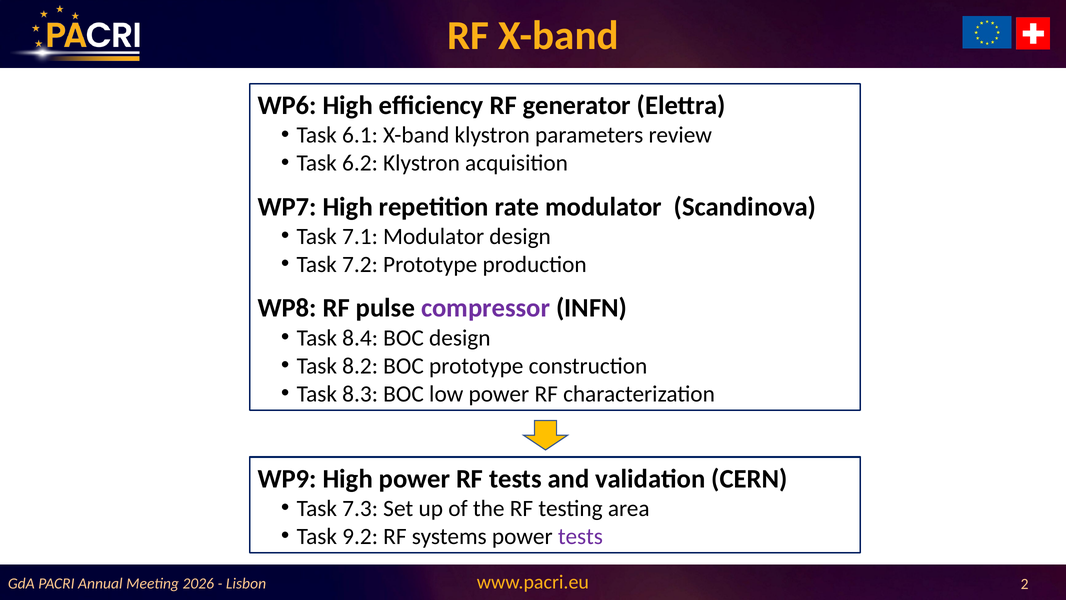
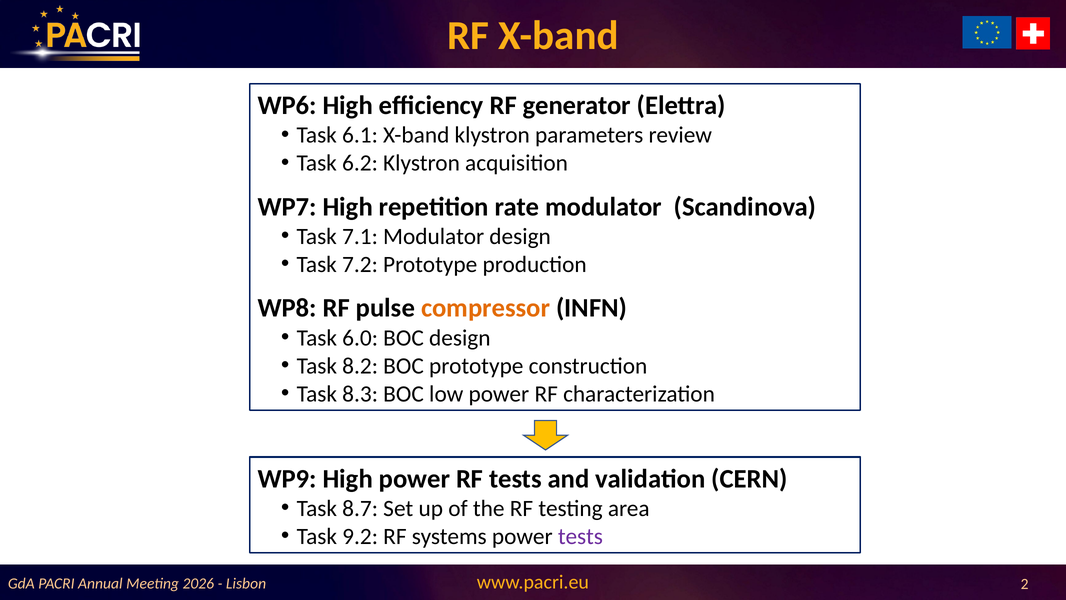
compressor colour: purple -> orange (486, 308)
8.4: 8.4 -> 6.0 (360, 338)
7.3: 7.3 -> 8.7 (360, 508)
